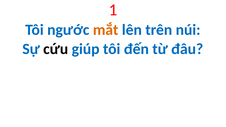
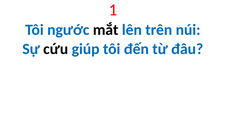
mắt colour: orange -> black (106, 30)
